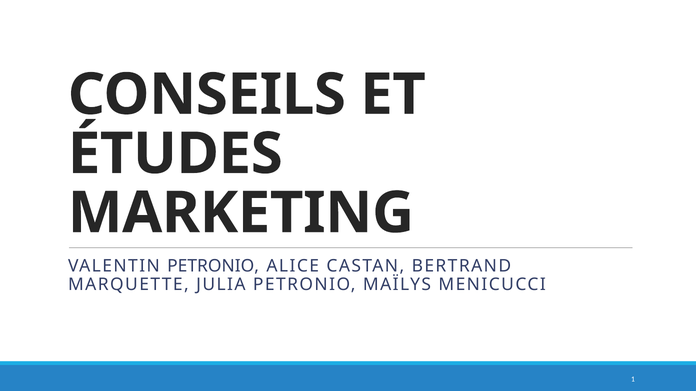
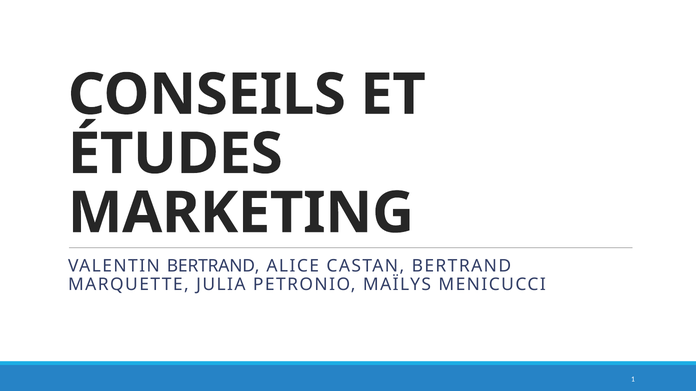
VALENTIN PETRONIO: PETRONIO -> BERTRAND (213, 266)
